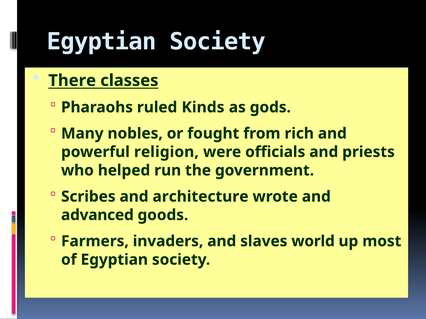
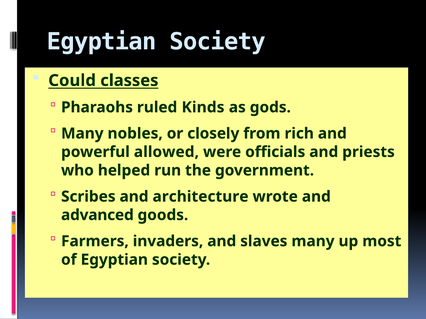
There: There -> Could (72, 81)
fought: fought -> closely (213, 134)
religion: religion -> allowed (166, 152)
slaves world: world -> many (313, 242)
